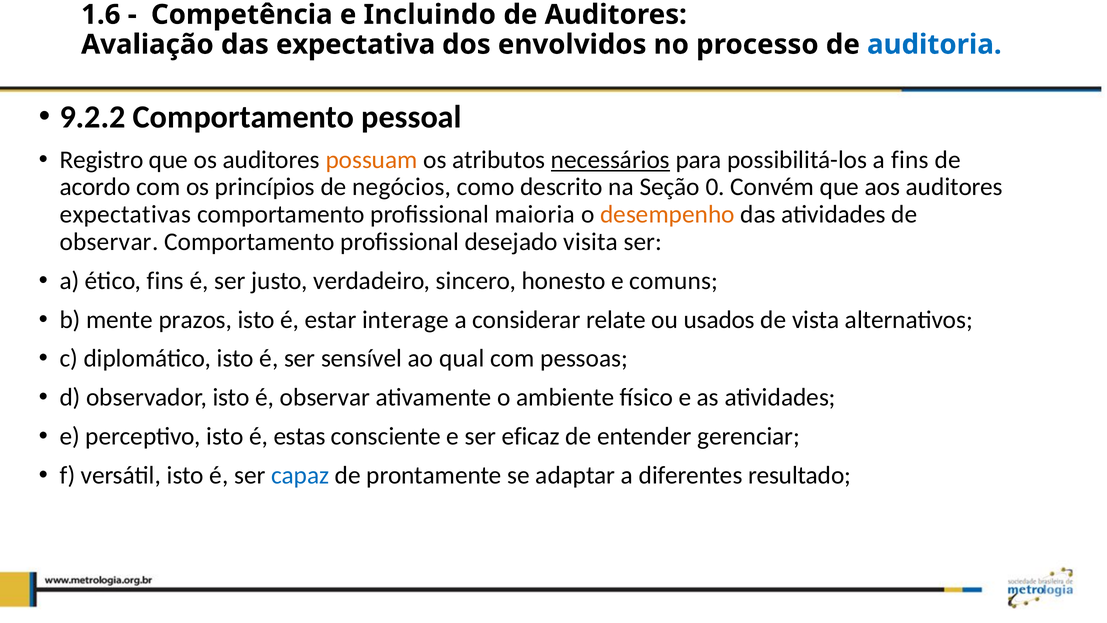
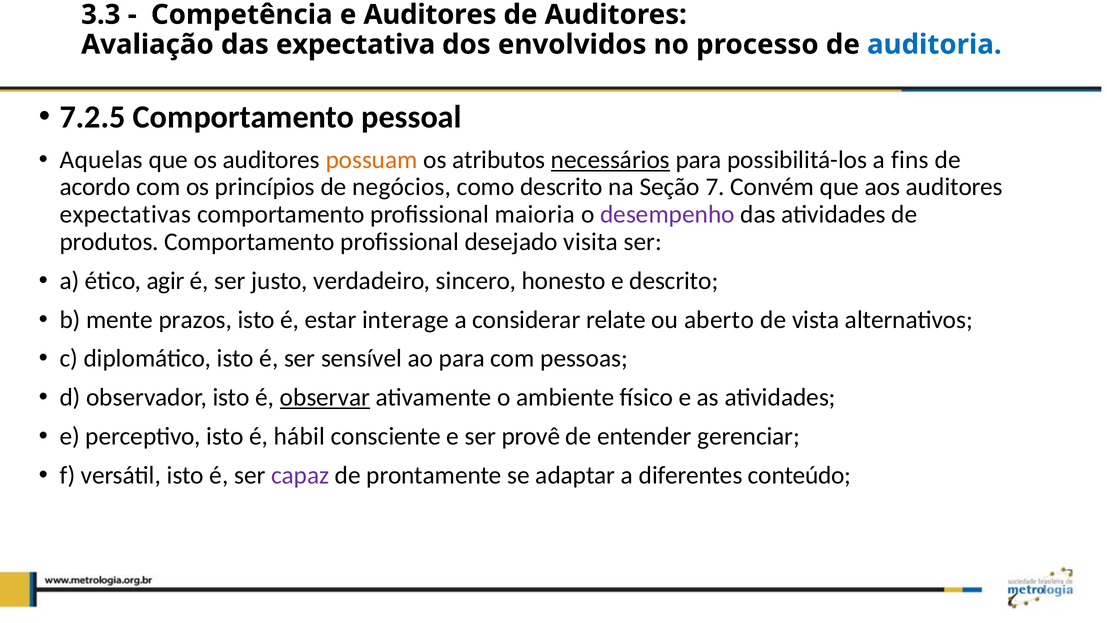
1.6: 1.6 -> 3.3 (101, 15)
e Incluindo: Incluindo -> Auditores (430, 15)
9.2.2: 9.2.2 -> 7.2.5 (93, 117)
Registro: Registro -> Aquelas (101, 160)
0: 0 -> 7 (715, 187)
desempenho colour: orange -> purple (667, 214)
observar: observar -> produtos (109, 242)
ético fins: fins -> agir (166, 281)
e comuns: comuns -> descrito (674, 281)
usados: usados -> aberto (719, 319)
ao qual: qual -> para (462, 358)
observar underline: none -> present (325, 397)
estas: estas -> hábil (299, 436)
eficaz: eficaz -> provê (531, 436)
capaz colour: blue -> purple (300, 475)
resultado: resultado -> conteúdo (800, 475)
